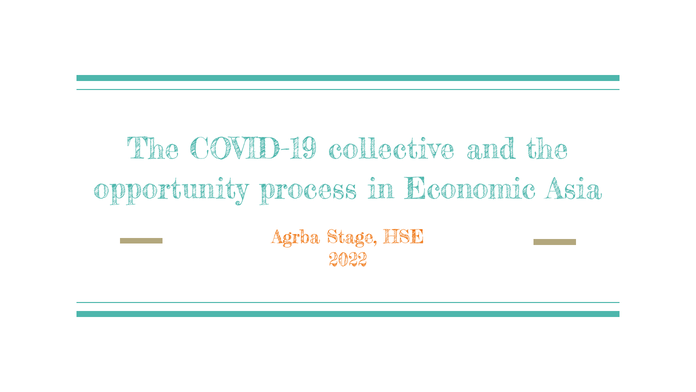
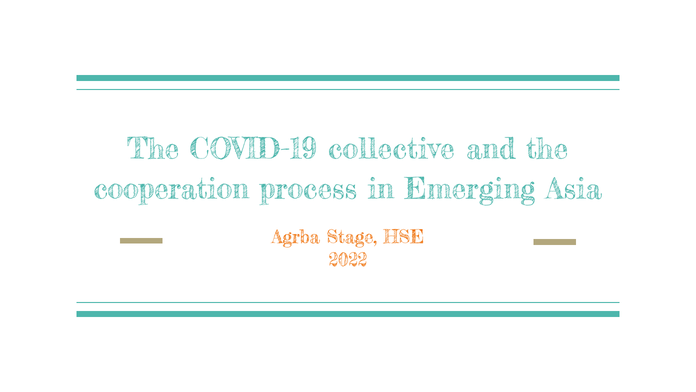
opportunity: opportunity -> cooperation (171, 189)
Economic: Economic -> Emerging (470, 189)
